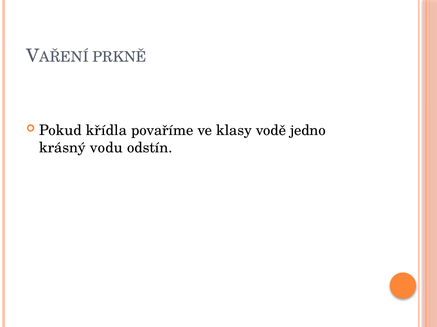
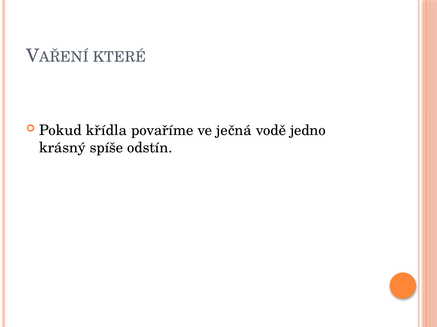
PRKNĚ: PRKNĚ -> KTERÉ (119, 57)
klasy: klasy -> ječná (234, 131)
vodu: vodu -> spíše (106, 148)
